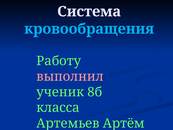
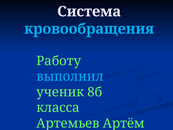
выполнил colour: pink -> light blue (70, 76)
